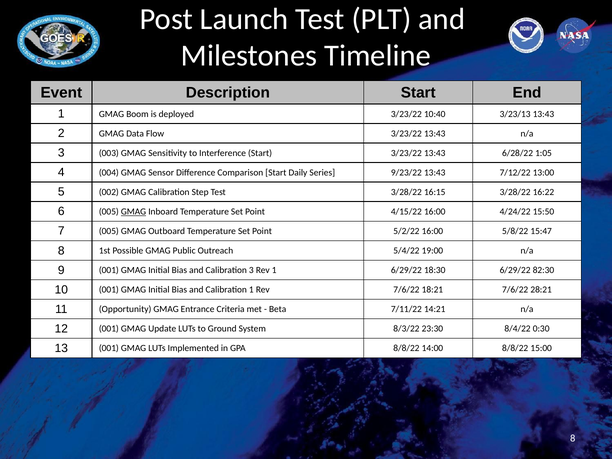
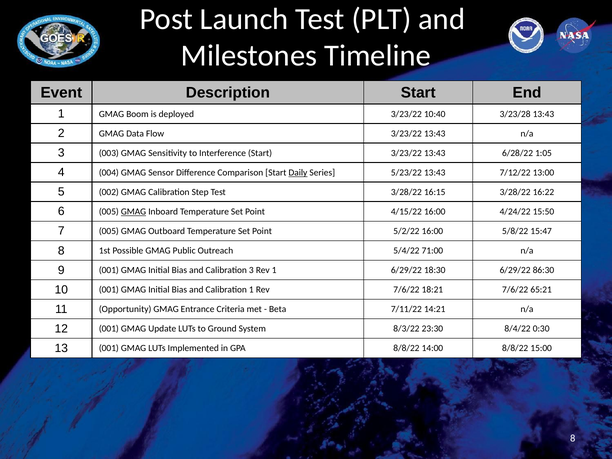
3/23/13: 3/23/13 -> 3/23/28 (515, 114)
Daily underline: none -> present (298, 173)
9/23/22: 9/23/22 -> 5/23/22 (406, 173)
19:00: 19:00 -> 71:00 (432, 251)
82:30: 82:30 -> 86:30 (543, 270)
28:21: 28:21 -> 65:21 (541, 290)
